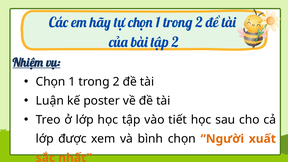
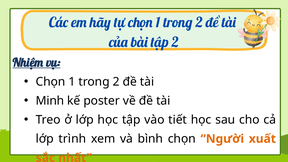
Luận: Luận -> Minh (50, 101)
được: được -> trình (72, 139)
